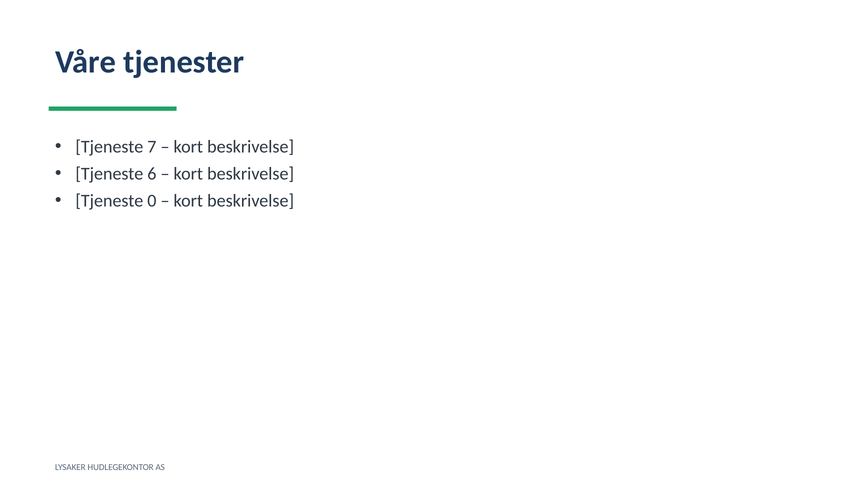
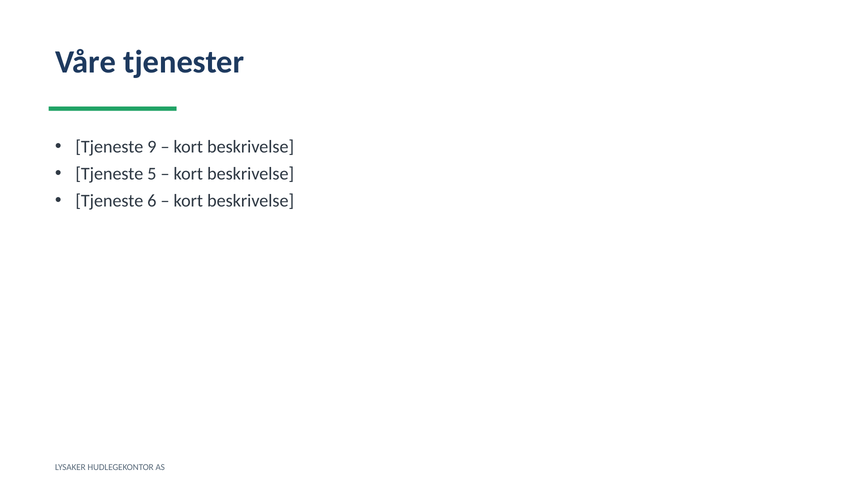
7: 7 -> 9 (152, 147)
6: 6 -> 5 (152, 174)
0: 0 -> 6 (152, 201)
